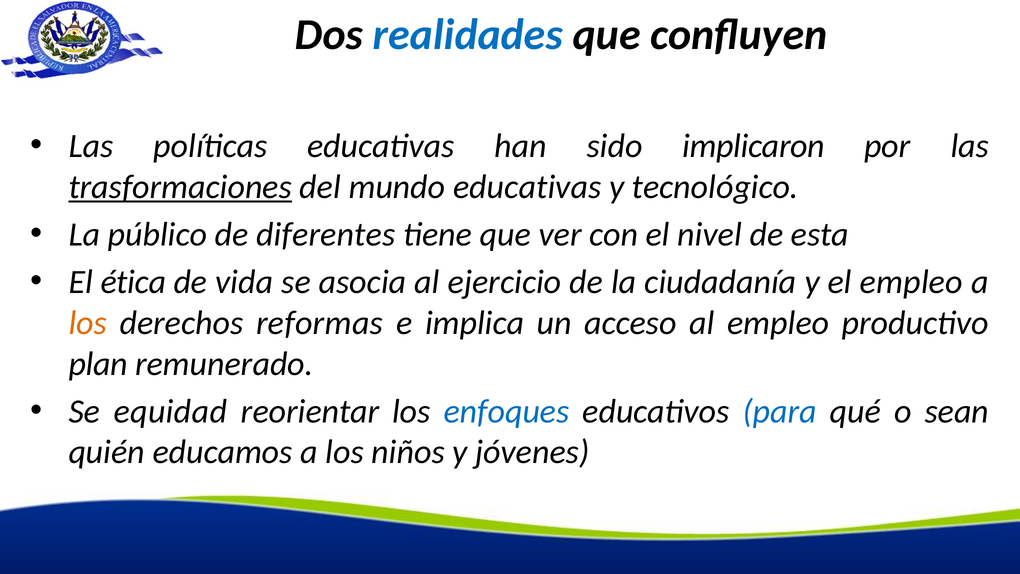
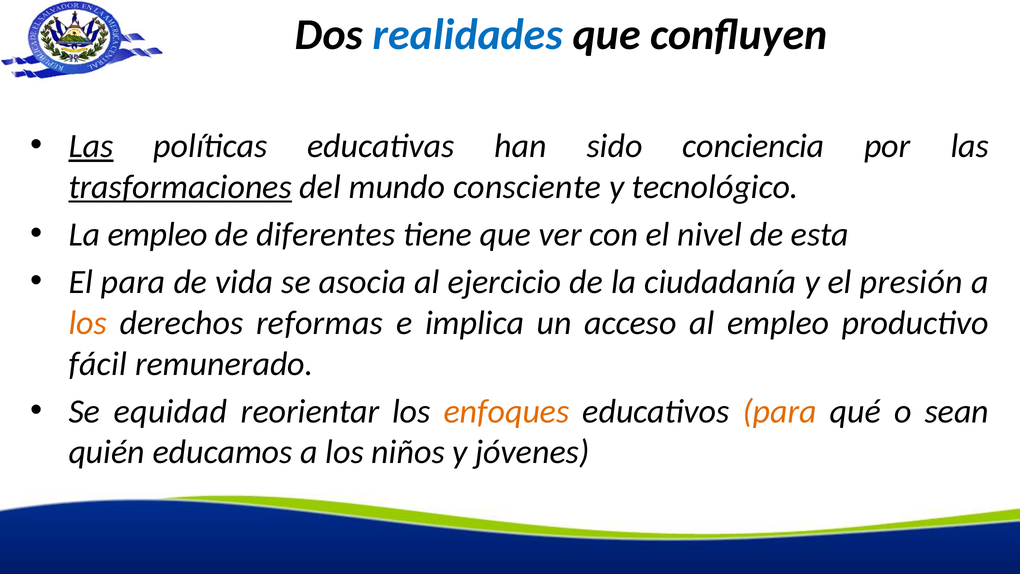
Las underline: none -> present (91, 146)
implicaron: implicaron -> conciencia (753, 146)
mundo educativas: educativas -> consciente (527, 187)
La público: público -> empleo (158, 234)
El ética: ética -> para (133, 282)
el empleo: empleo -> presión (911, 282)
plan: plan -> fácil (98, 364)
enfoques colour: blue -> orange (507, 411)
para colour: blue -> orange (780, 411)
